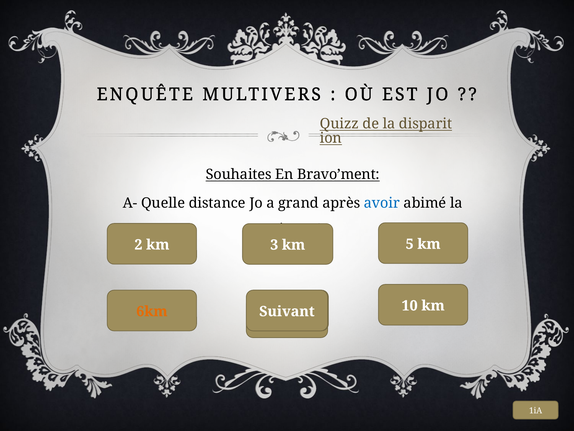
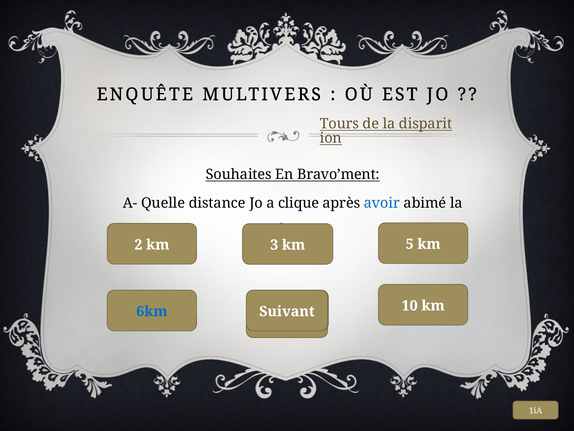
Quizz: Quizz -> Tours (339, 124)
grand: grand -> clique (299, 203)
6km colour: orange -> blue (152, 311)
